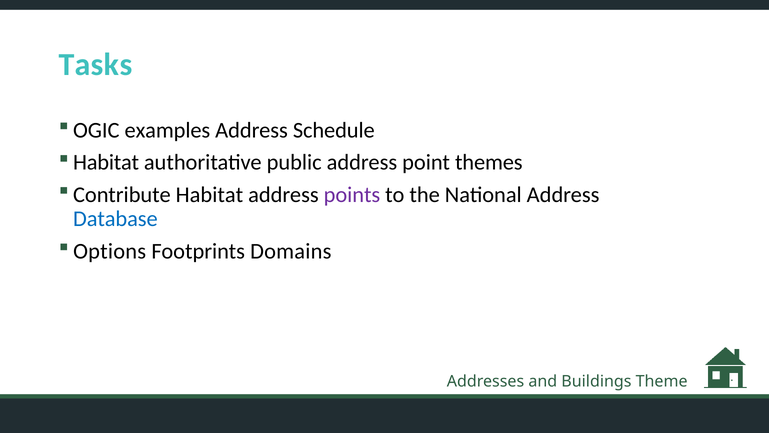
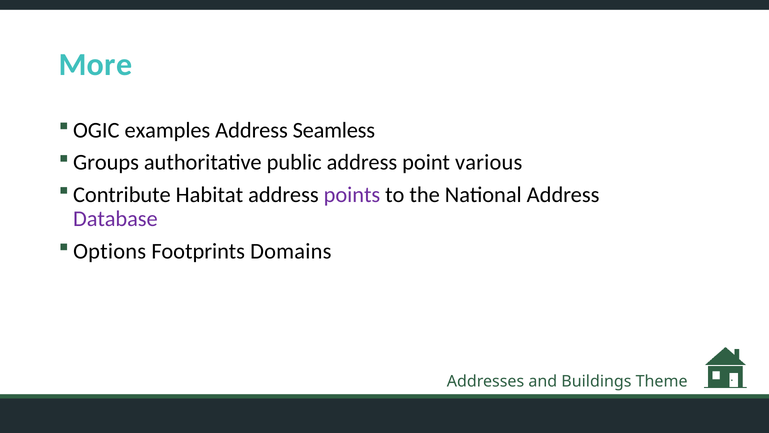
Tasks: Tasks -> More (95, 65)
Schedule: Schedule -> Seamless (334, 130)
Habitat: Habitat -> Groups (106, 162)
themes: themes -> various (489, 162)
Database colour: blue -> purple (115, 219)
